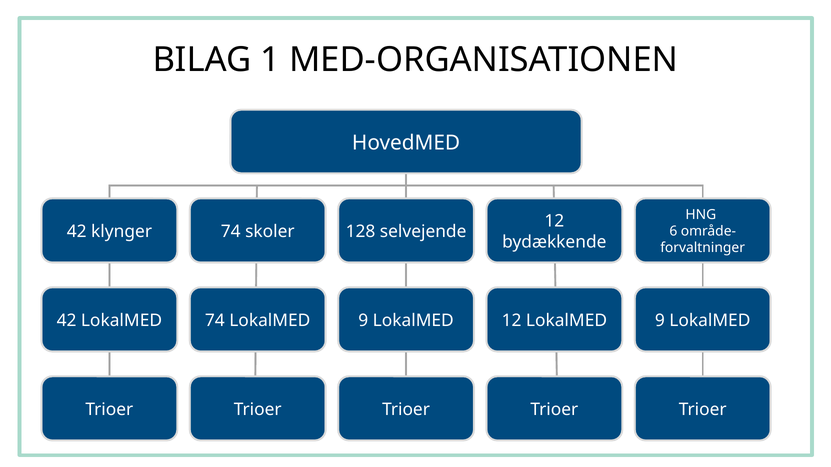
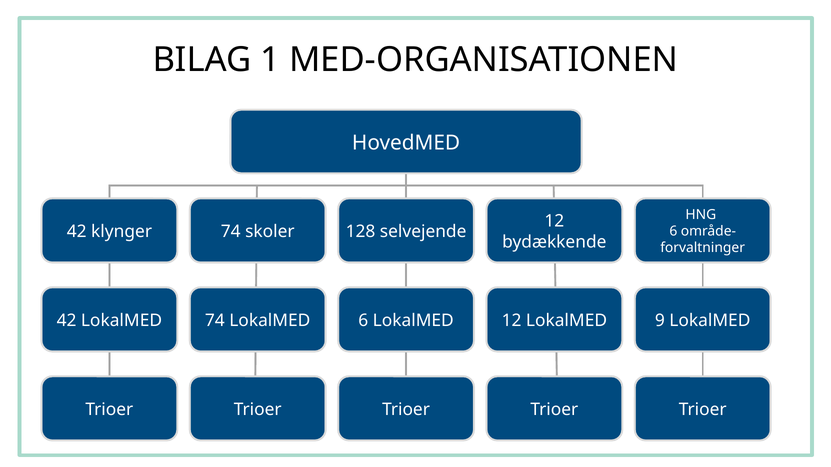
74 LokalMED 9: 9 -> 6 (363, 321)
